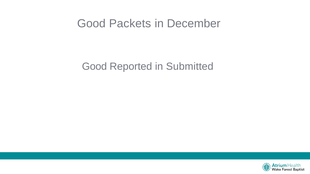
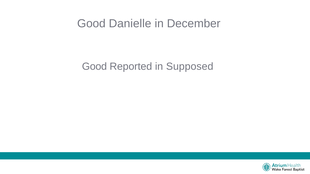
Packets: Packets -> Danielle (130, 24)
Submitted: Submitted -> Supposed (190, 67)
